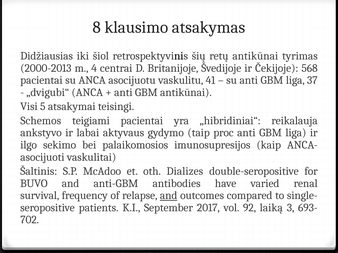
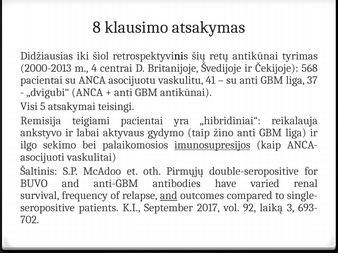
Schemos: Schemos -> Remisija (41, 121)
proc: proc -> žino (223, 133)
imunosupresijos underline: none -> present (212, 145)
Dializes: Dializes -> Pirmųjų (185, 172)
